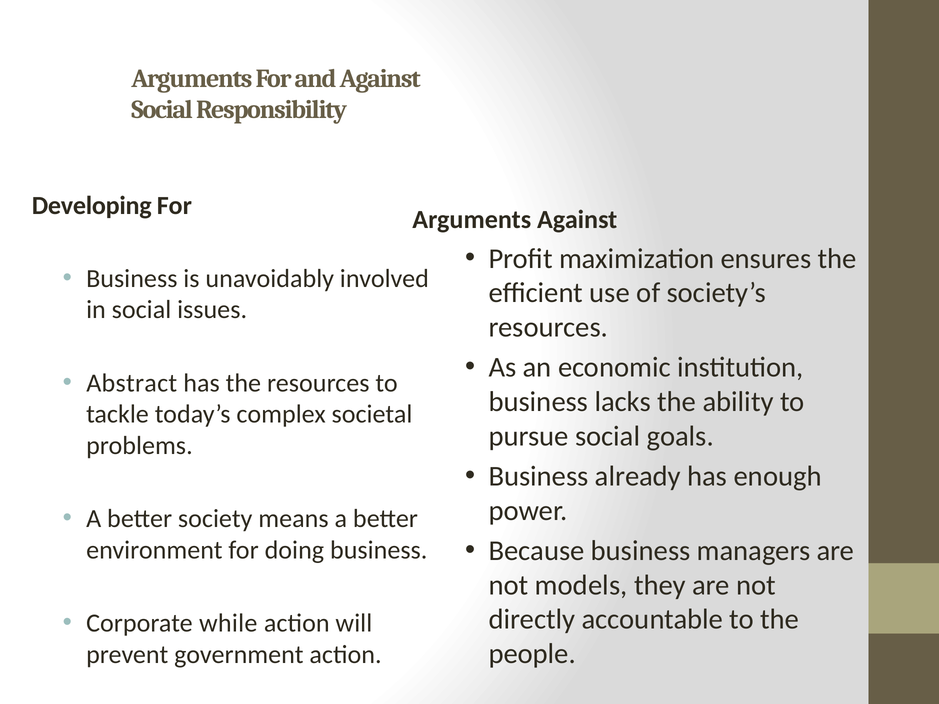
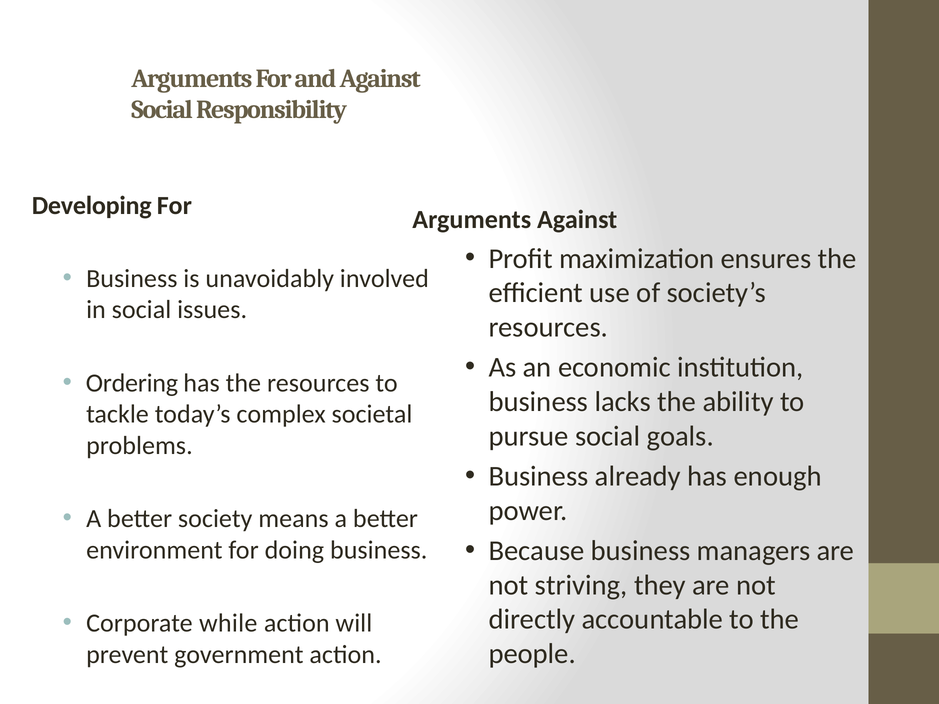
Abstract: Abstract -> Ordering (132, 383)
models: models -> striving (581, 585)
